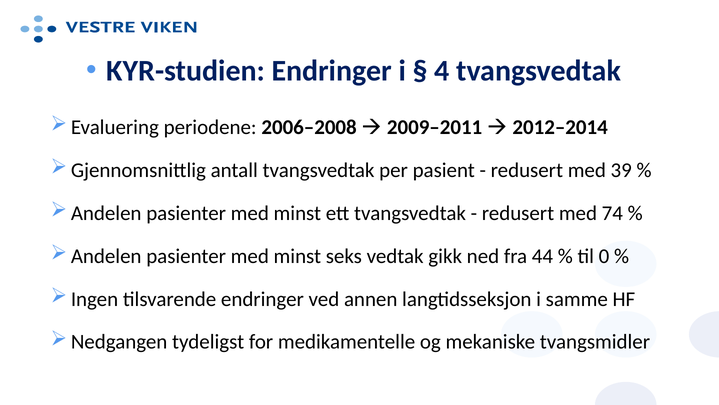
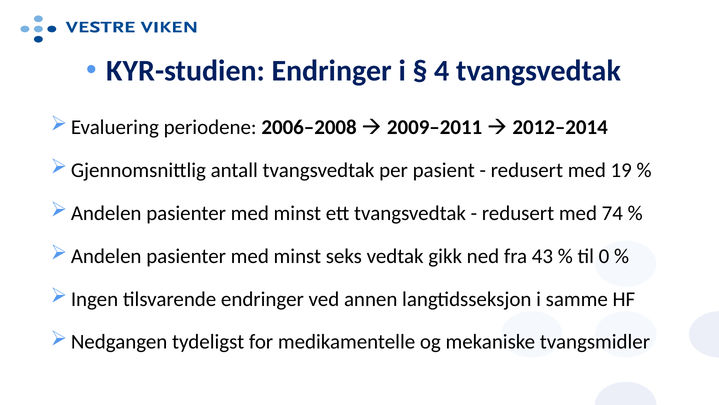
39: 39 -> 19 (621, 170)
44: 44 -> 43 (542, 256)
